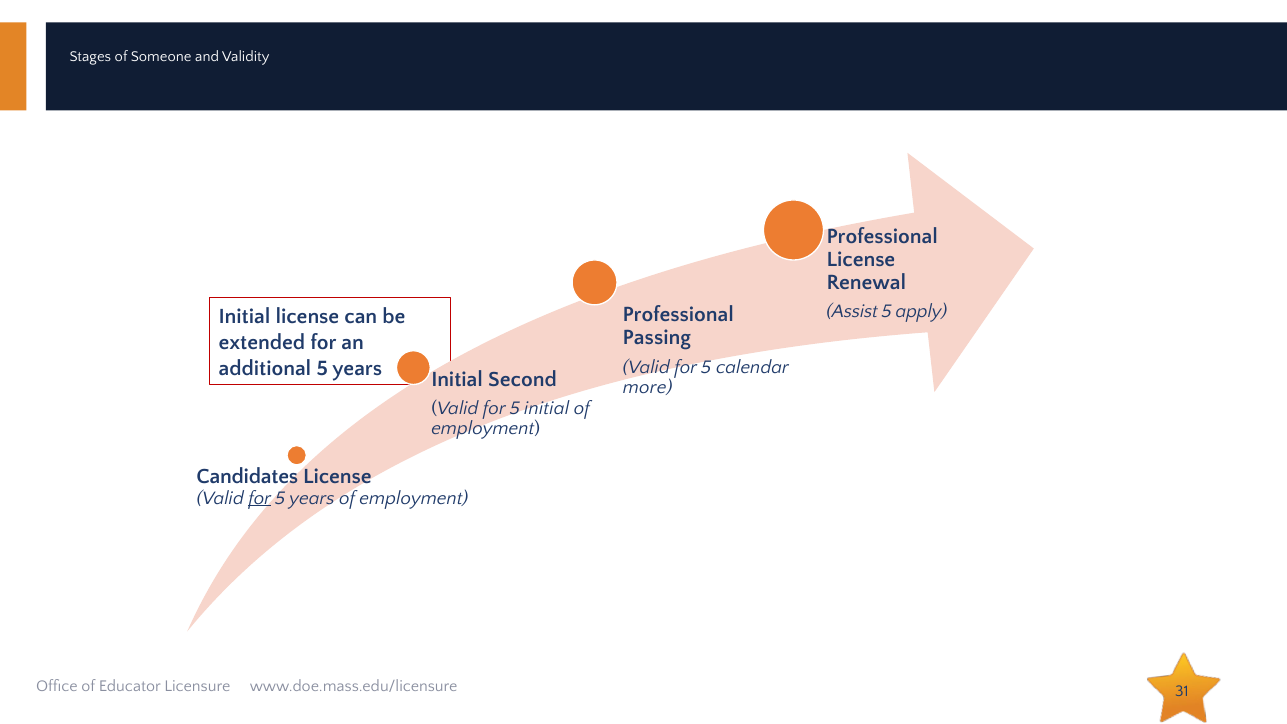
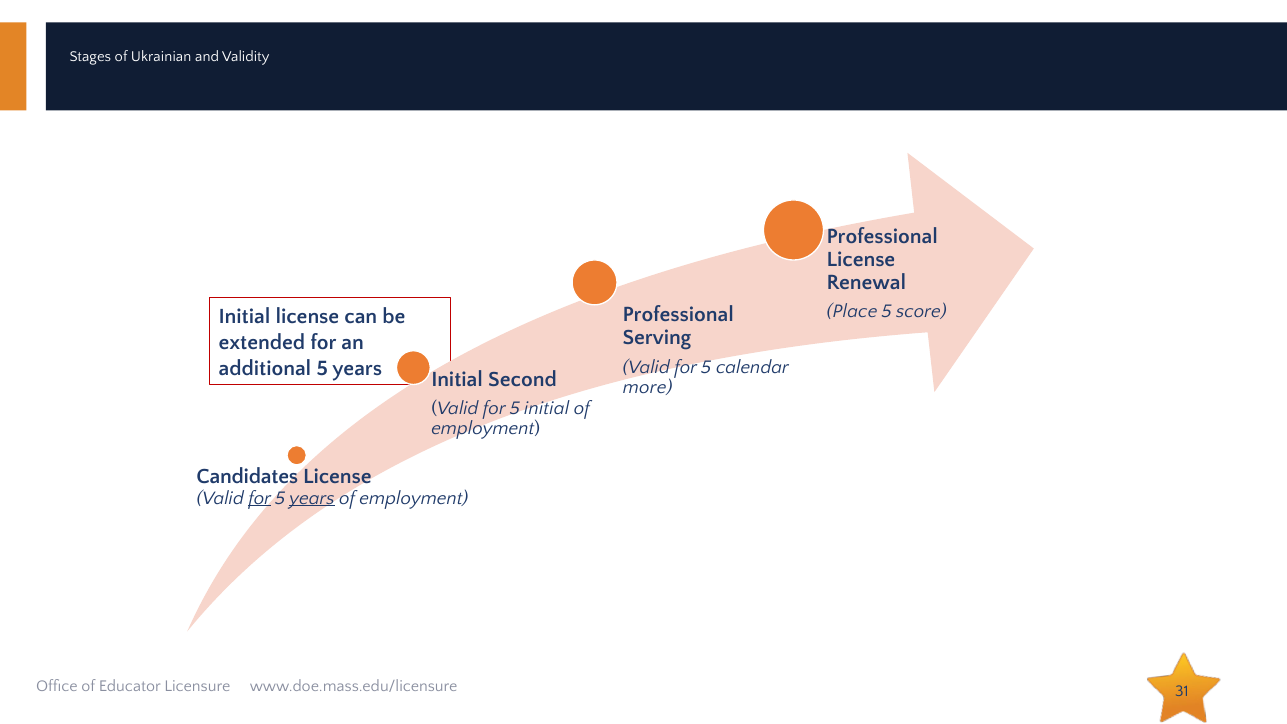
Someone: Someone -> Ukrainian (161, 57)
Assist: Assist -> Place (852, 312)
apply: apply -> score (921, 312)
Passing: Passing -> Serving (657, 338)
years underline: none -> present (312, 498)
